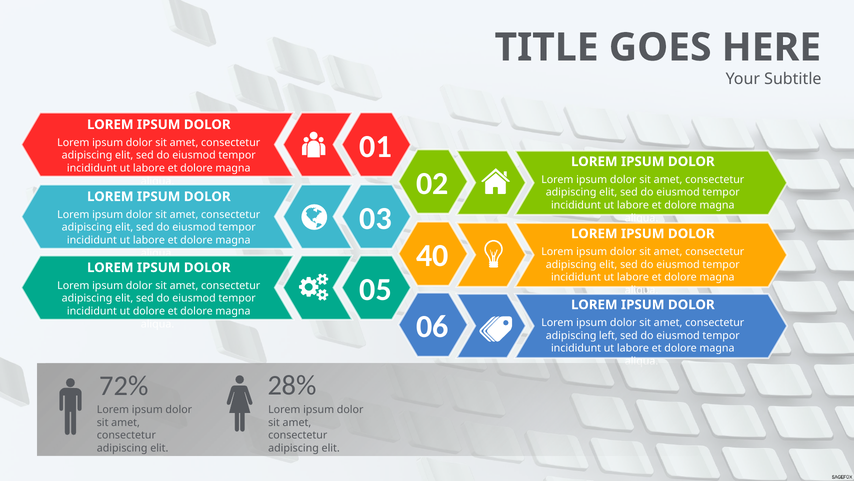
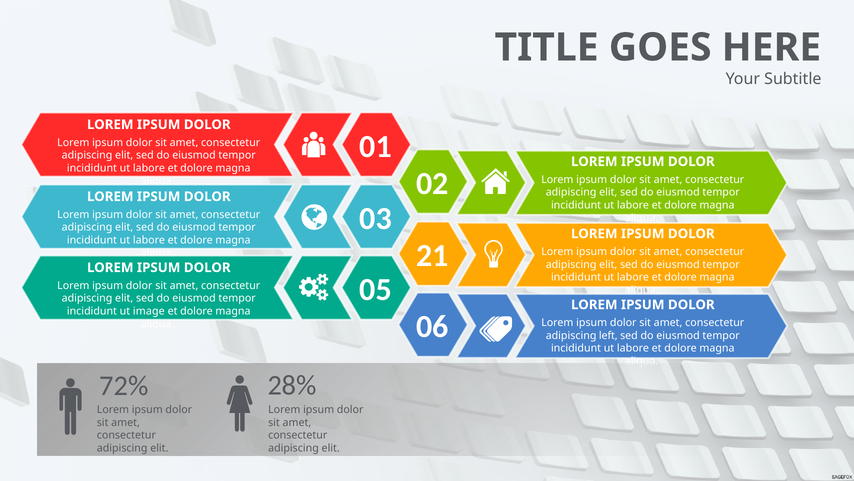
40: 40 -> 21 (432, 255)
ut dolore: dolore -> image (149, 311)
